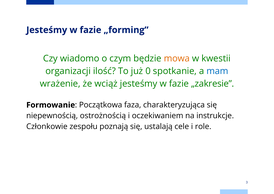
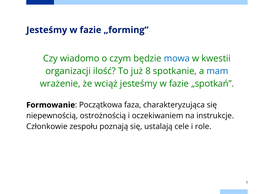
mowa colour: orange -> blue (177, 58)
0: 0 -> 8 (148, 71)
„zakresie: „zakresie -> „spotkań (213, 84)
